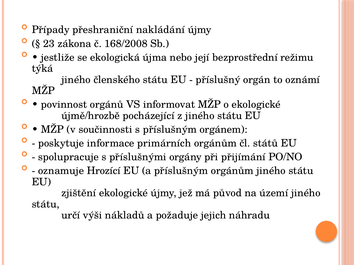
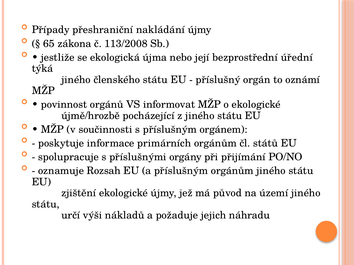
23: 23 -> 65 (49, 44)
168/2008: 168/2008 -> 113/2008 (126, 44)
režimu: režimu -> úřední (297, 57)
Hrozící: Hrozící -> Rozsah (104, 171)
